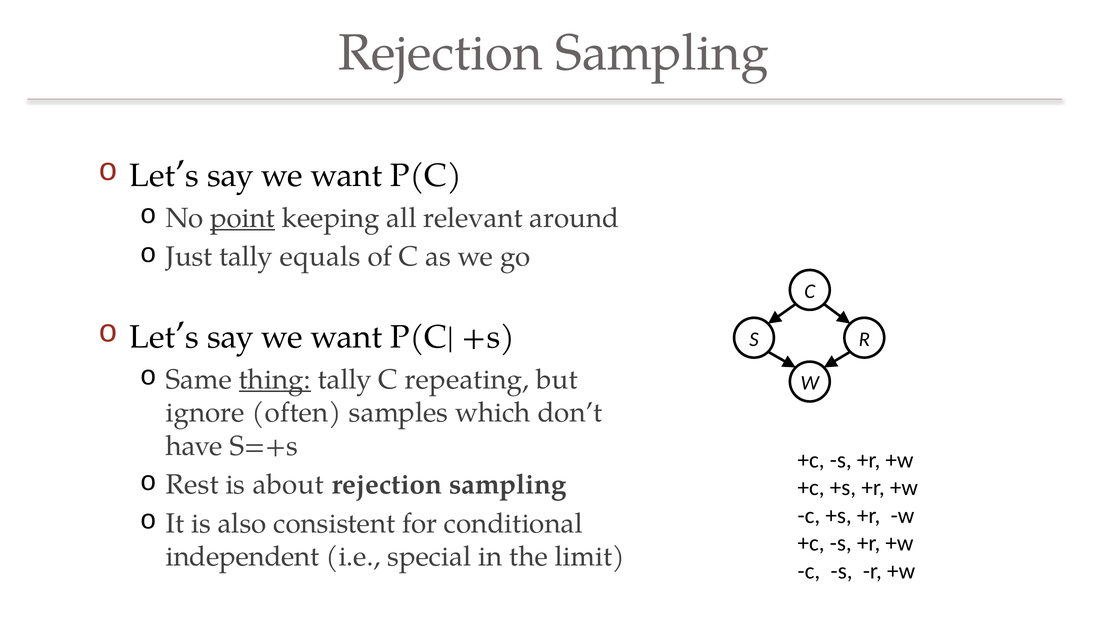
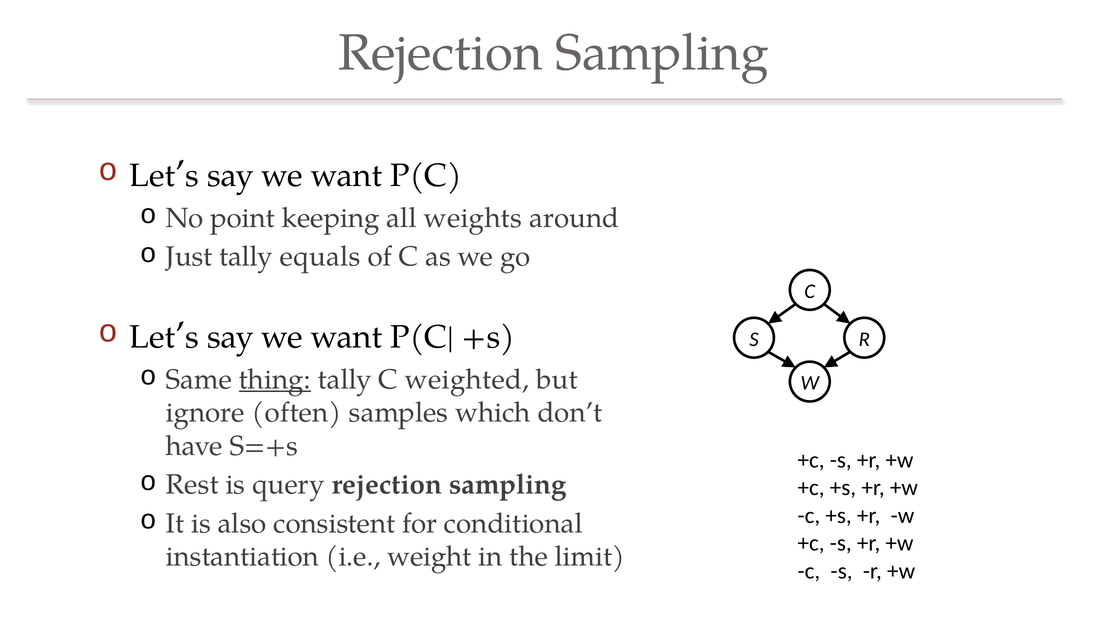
point underline: present -> none (242, 218)
relevant: relevant -> weights (473, 218)
repeating: repeating -> weighted (467, 380)
about: about -> query (288, 485)
independent: independent -> instantiation (242, 557)
special: special -> weight (429, 557)
